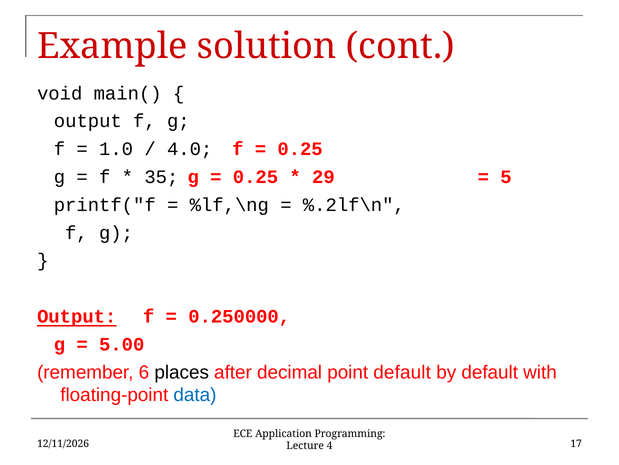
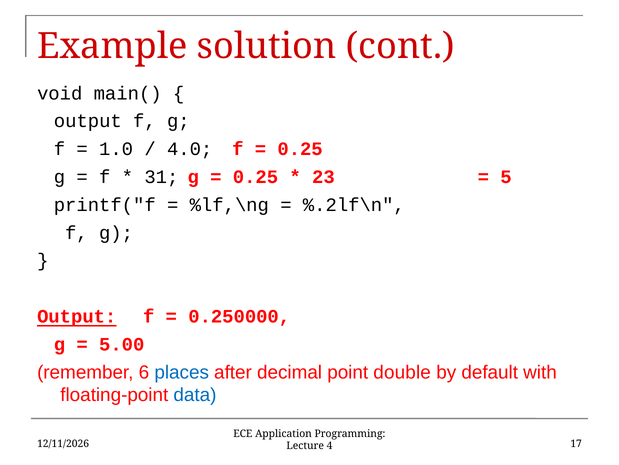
35: 35 -> 31 (161, 177)
29: 29 -> 23 (323, 177)
places colour: black -> blue (182, 372)
point default: default -> double (402, 372)
